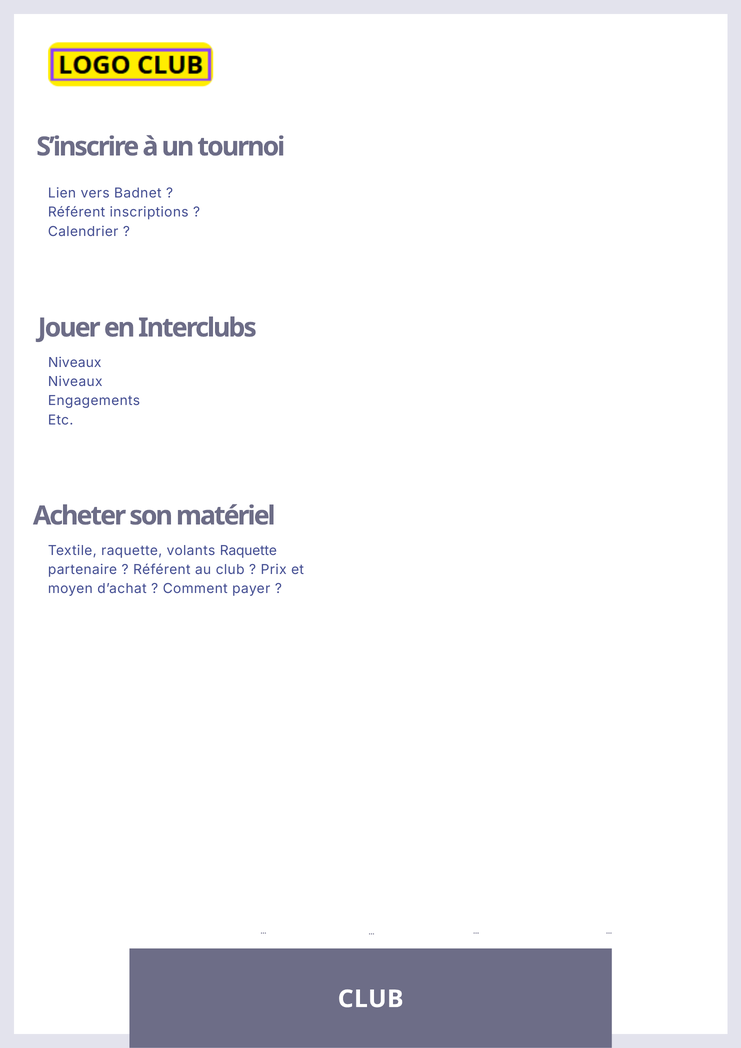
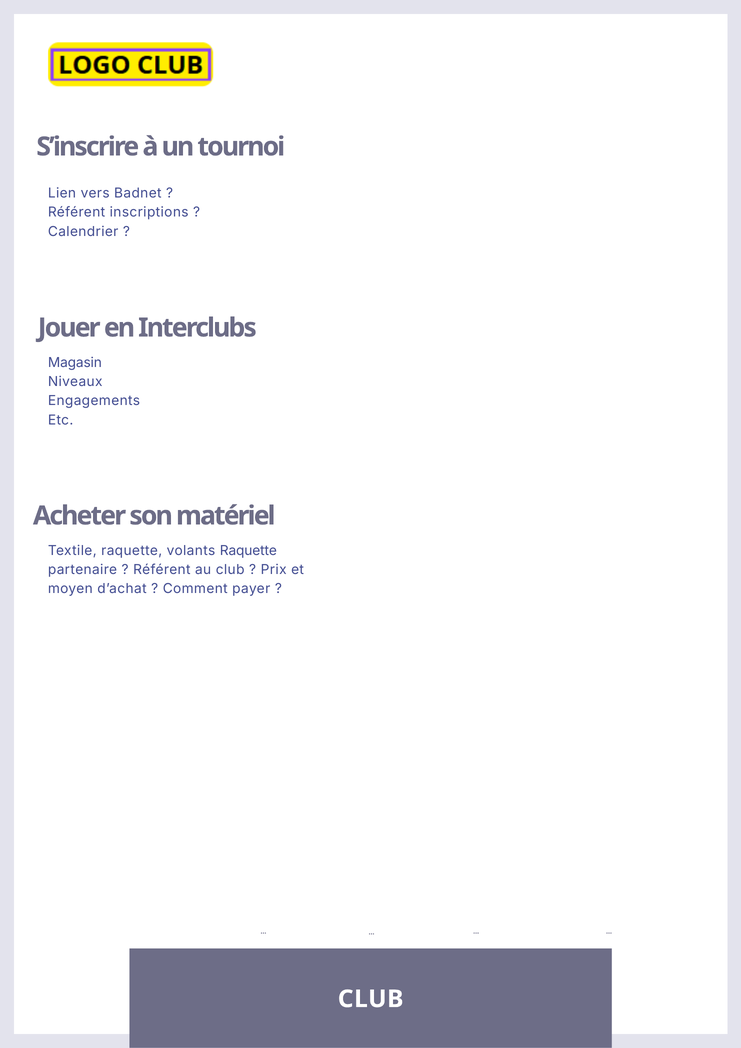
Niveaux: Niveaux -> Magasin (75, 363)
